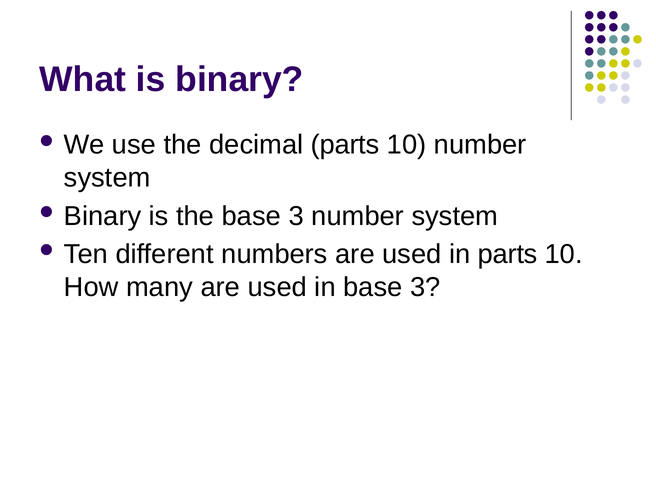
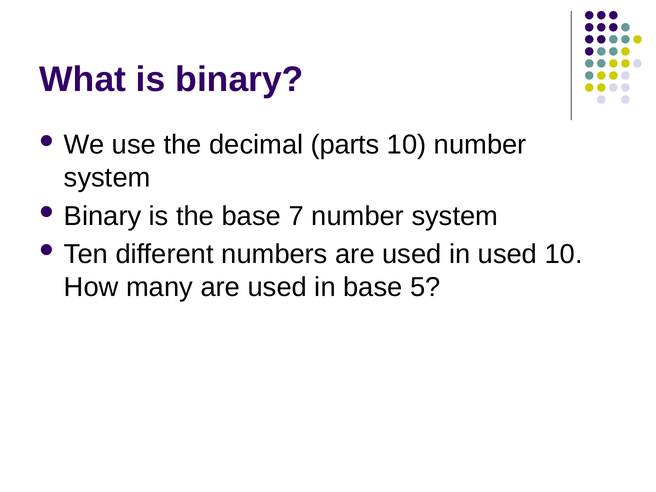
the base 3: 3 -> 7 (296, 216)
in parts: parts -> used (508, 254)
in base 3: 3 -> 5 (425, 287)
